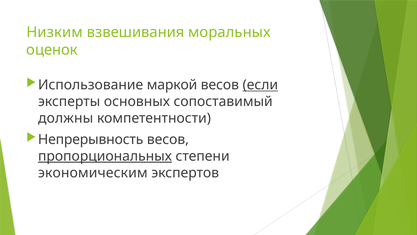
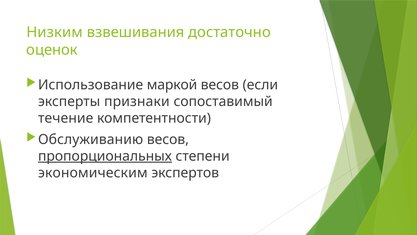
моральных: моральных -> достаточно (230, 32)
если underline: present -> none (260, 85)
основных: основных -> признаки (137, 101)
должны: должны -> течение (66, 118)
Непрерывность: Непрерывность -> Обслуживанию (91, 139)
